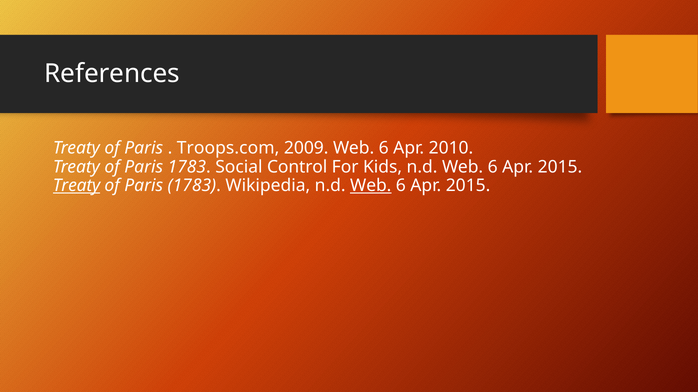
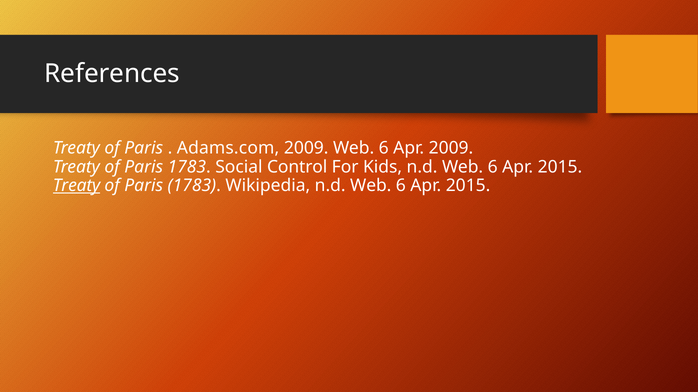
Troops.com: Troops.com -> Adams.com (228, 148)
Apr 2010: 2010 -> 2009 (451, 148)
Web underline: present -> none (371, 186)
